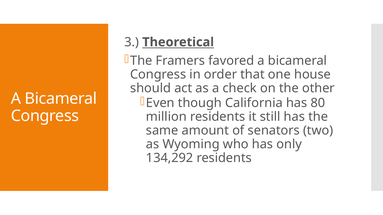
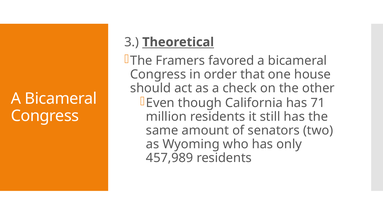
80: 80 -> 71 (318, 103)
134,292: 134,292 -> 457,989 (170, 158)
